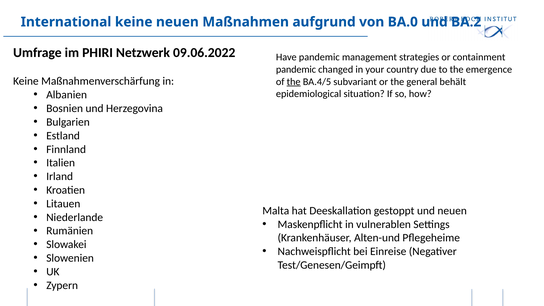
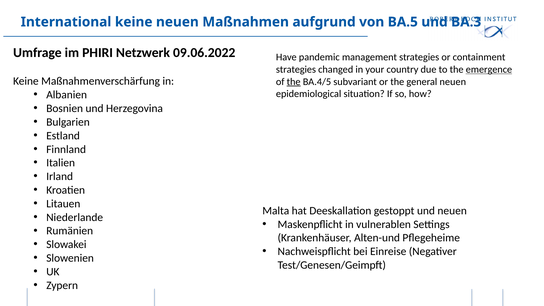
BA.0: BA.0 -> BA.5 (403, 22)
BA.2: BA.2 -> BA.3 (466, 22)
pandemic: pandemic -> strategies (296, 69)
emergence underline: none -> present (489, 69)
general behält: behält -> neuen (453, 82)
